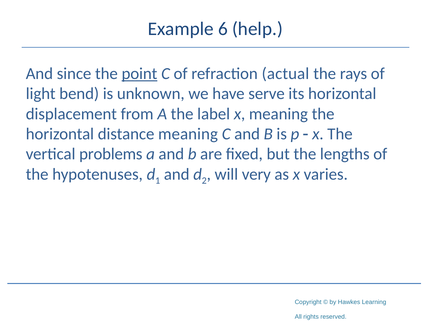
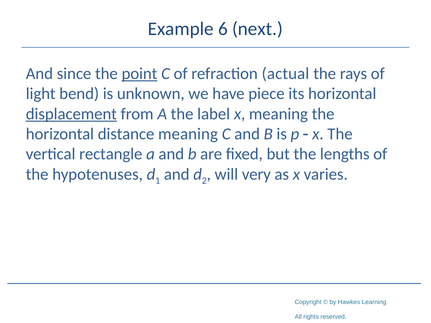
help: help -> next (257, 29)
serve: serve -> piece (267, 94)
displacement underline: none -> present (71, 114)
problems: problems -> rectangle (111, 154)
